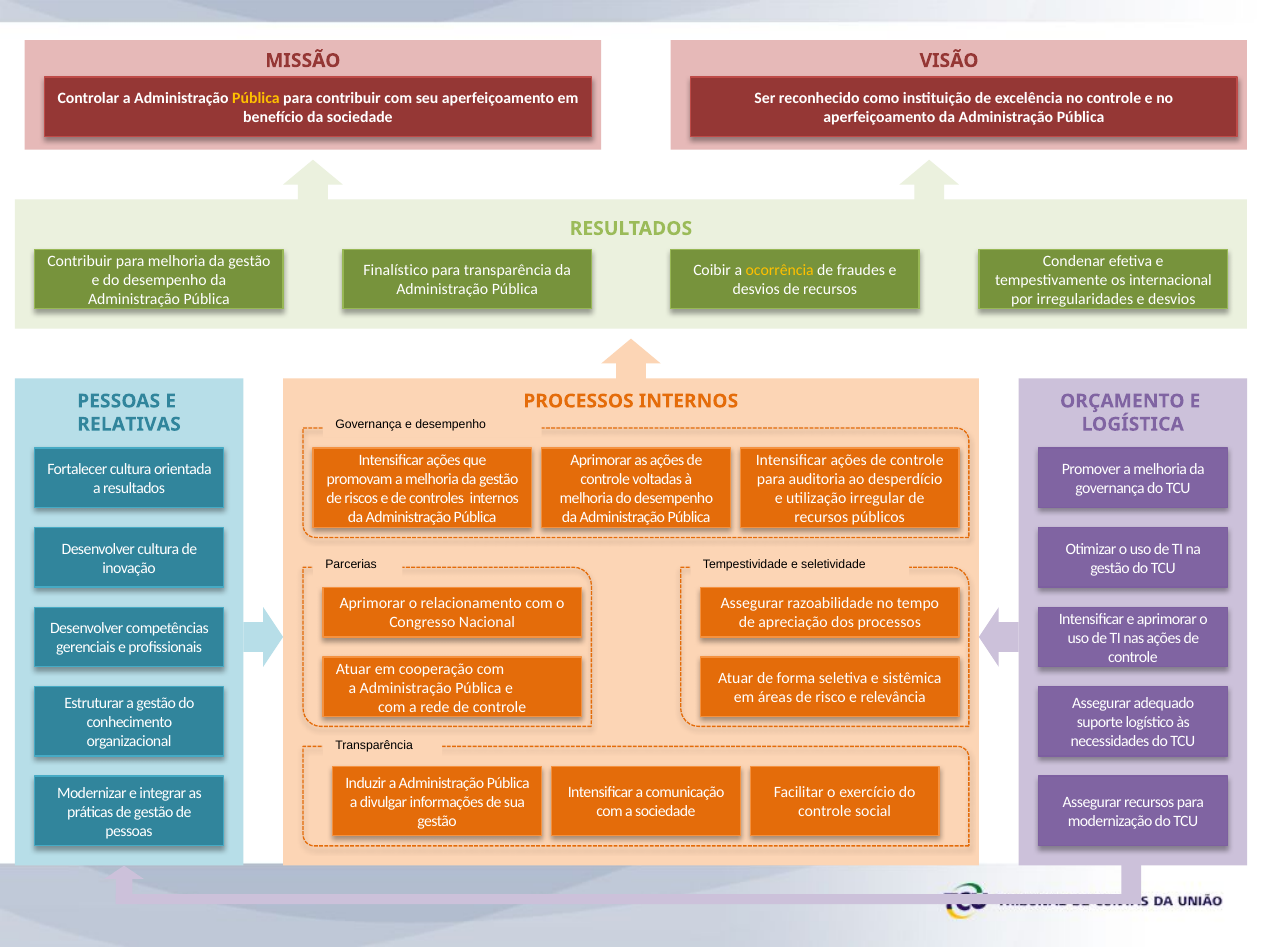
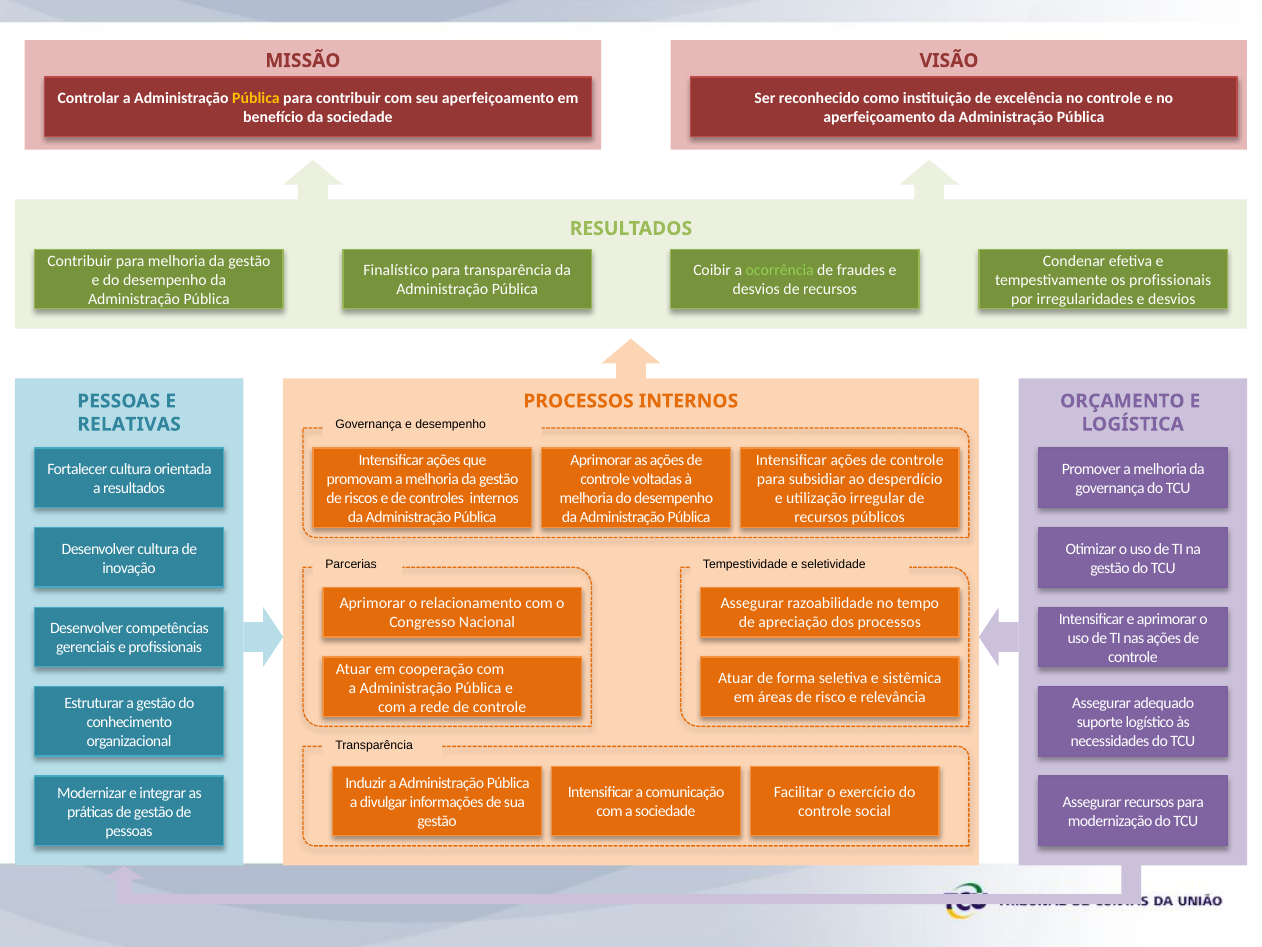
ocorrência colour: yellow -> light green (780, 270)
os internacional: internacional -> profissionais (1170, 280)
auditoria: auditoria -> subsidiar (817, 479)
